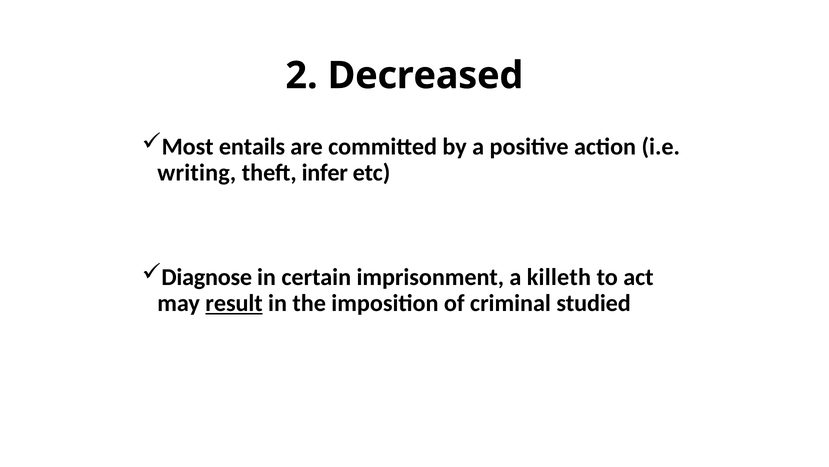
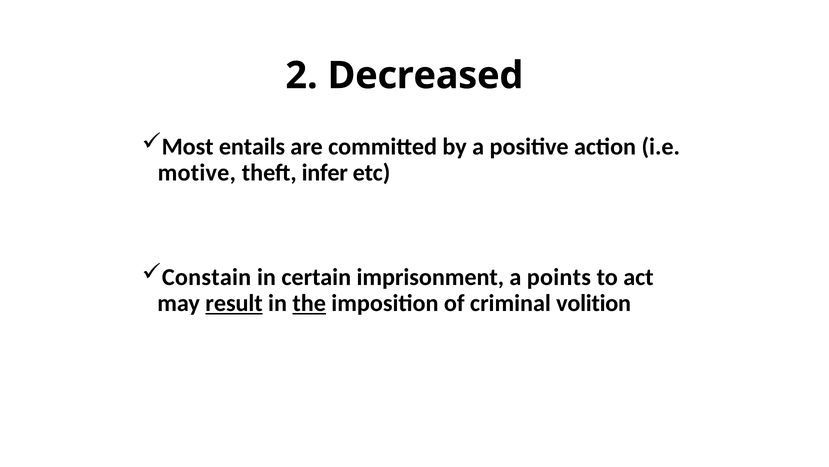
writing: writing -> motive (197, 172)
Diagnose: Diagnose -> Constain (207, 277)
killeth: killeth -> points (559, 277)
the underline: none -> present (309, 303)
studied: studied -> volition (594, 303)
